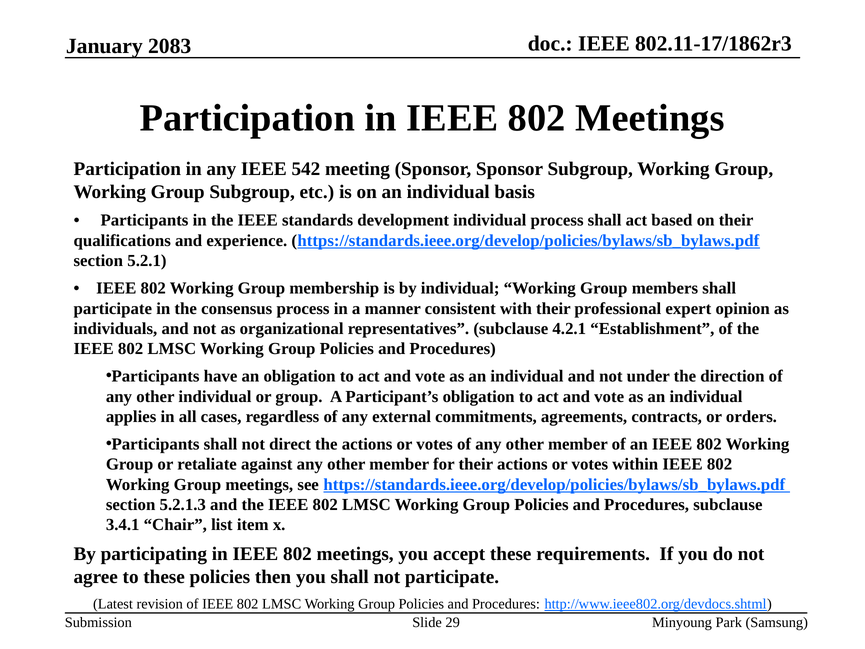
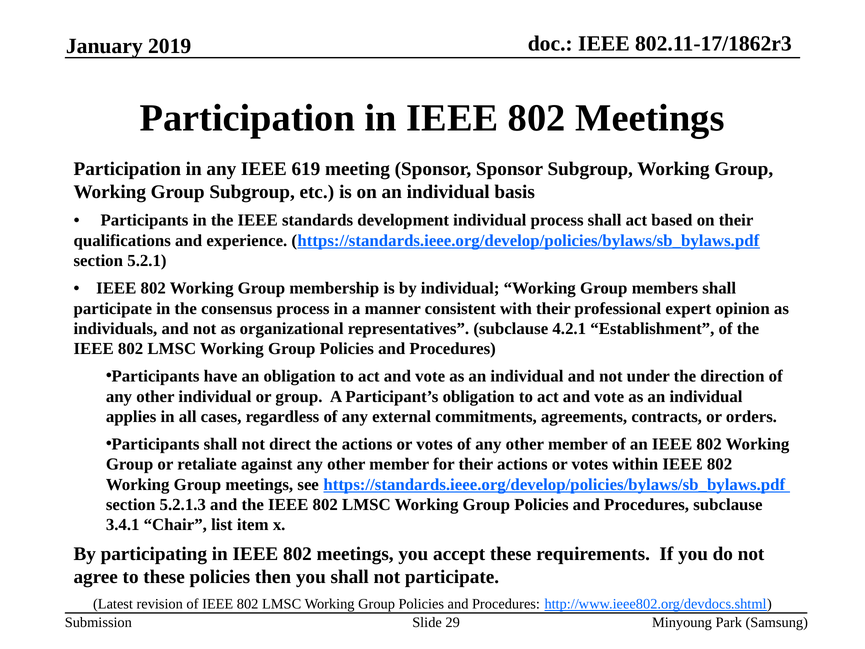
2083: 2083 -> 2019 (170, 46)
542: 542 -> 619 (306, 169)
